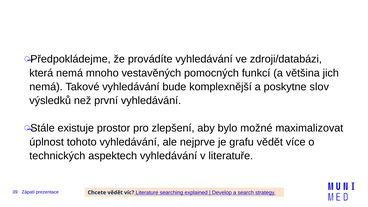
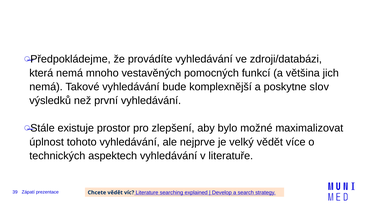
grafu: grafu -> velký (242, 142)
